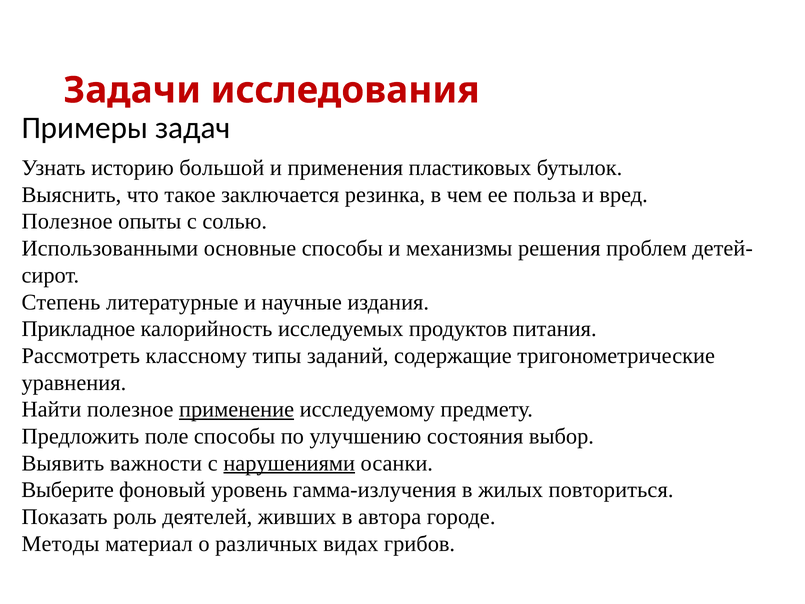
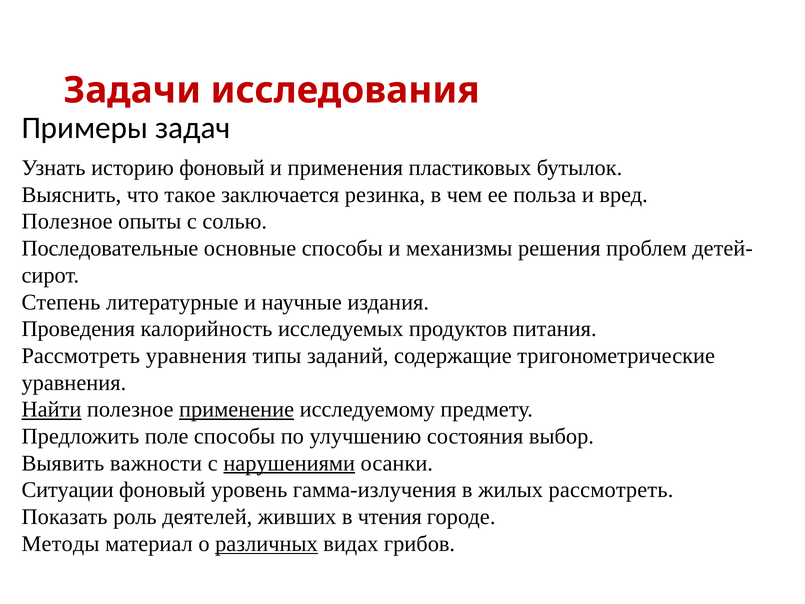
историю большой: большой -> фоновый (222, 168)
Использованными: Использованными -> Последовательные (110, 248)
Прикладное: Прикладное -> Проведения (78, 329)
Рассмотреть классному: классному -> уравнения (196, 356)
Найти underline: none -> present (51, 409)
Выберите: Выберите -> Ситуации (68, 490)
жилых повториться: повториться -> рассмотреть (611, 490)
автора: автора -> чтения (390, 517)
различных underline: none -> present (266, 544)
